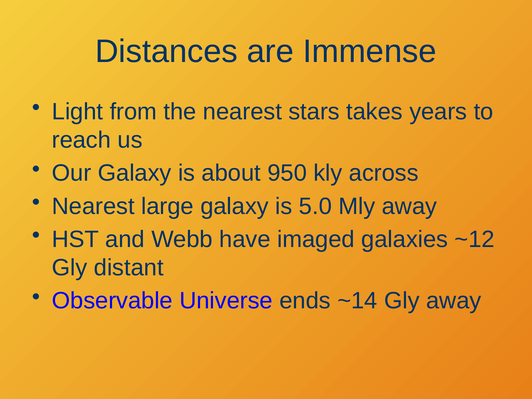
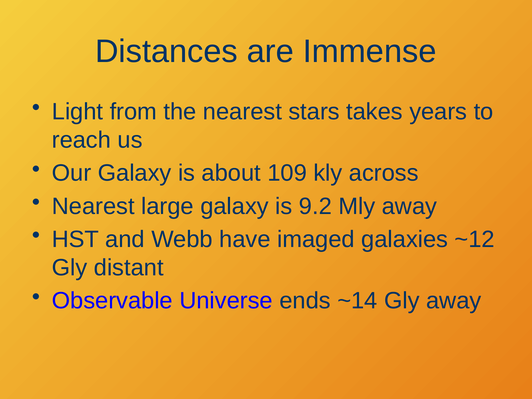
950: 950 -> 109 (287, 173)
5.0: 5.0 -> 9.2 (315, 206)
